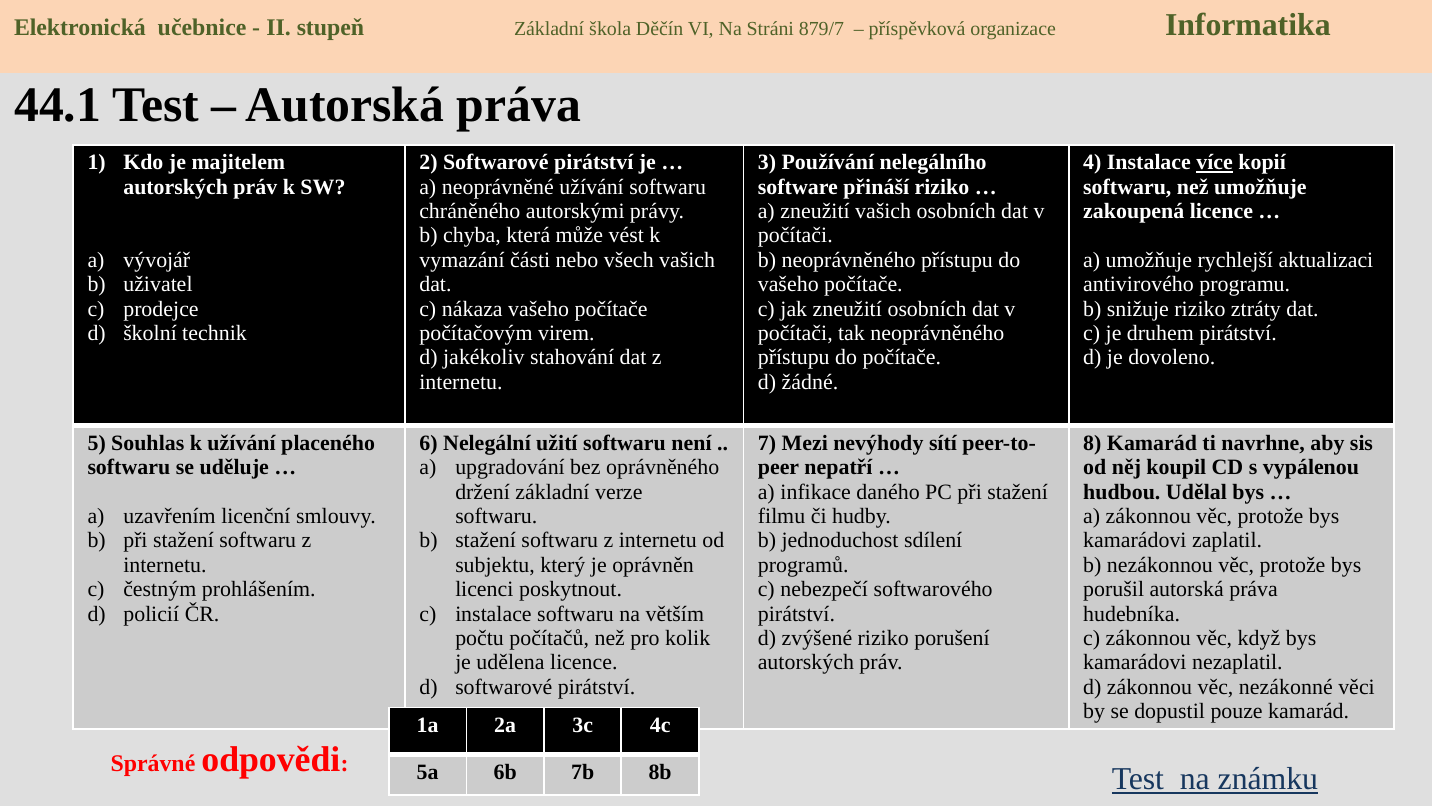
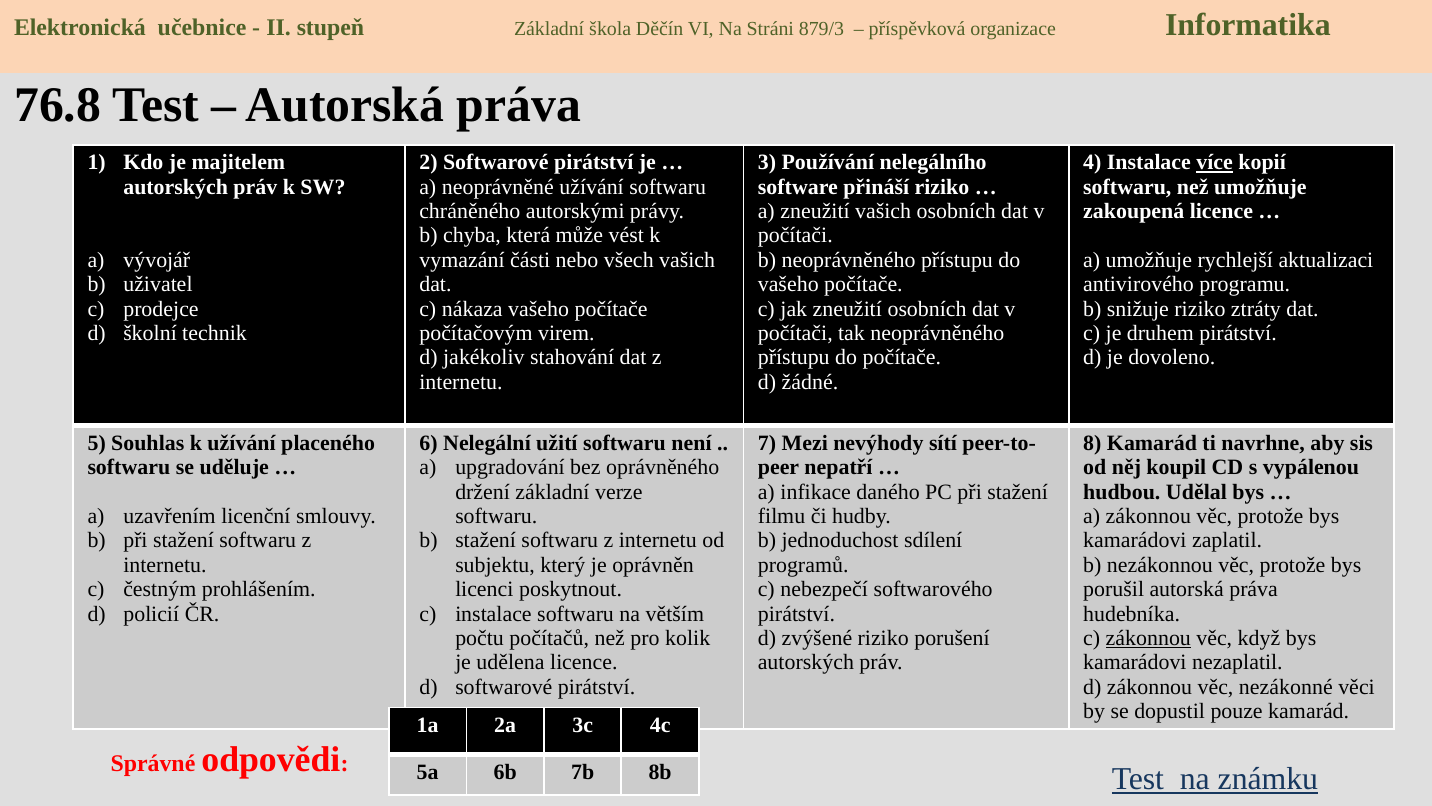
879/7: 879/7 -> 879/3 (821, 29)
44.1: 44.1 -> 76.8 (58, 105)
zákonnou underline: none -> present (1148, 638)
